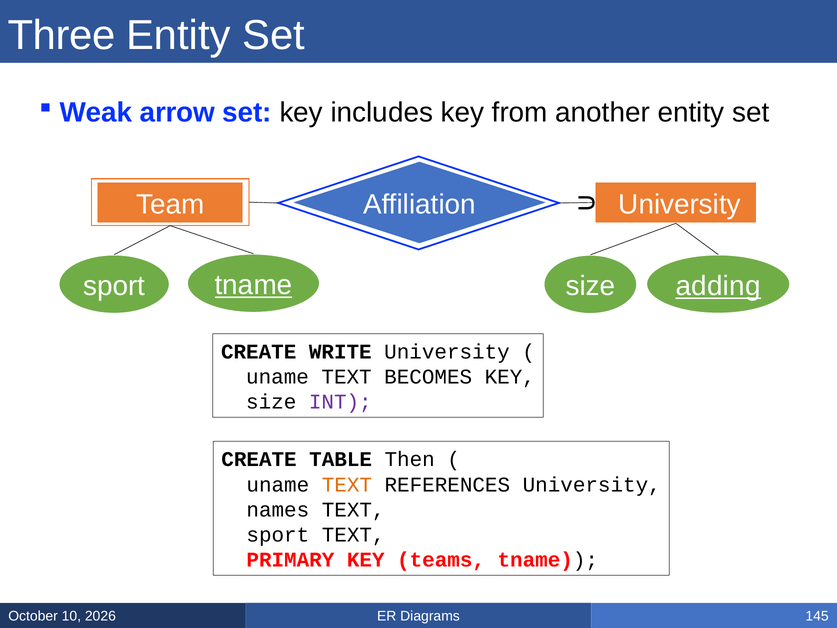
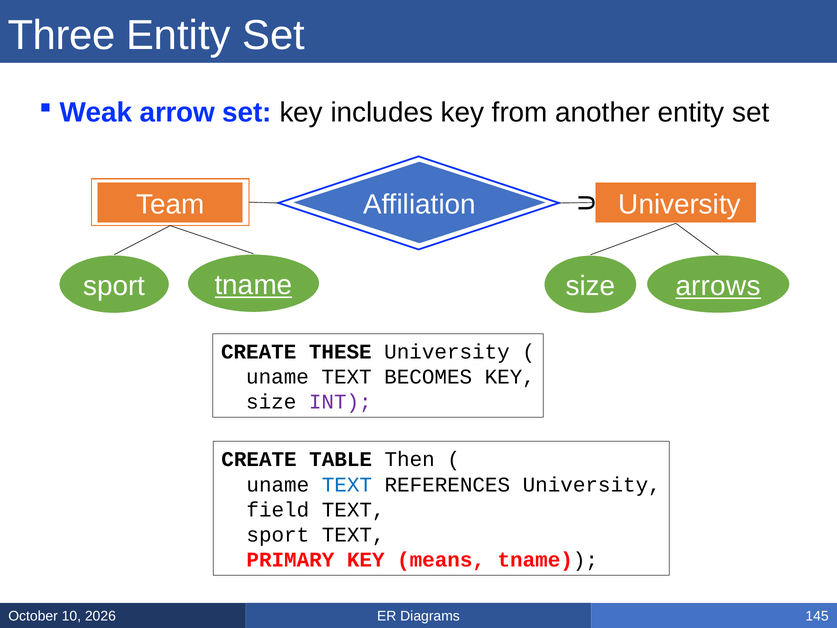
adding: adding -> arrows (718, 286)
WRITE: WRITE -> THESE (340, 352)
TEXT colour: orange -> blue (347, 484)
names: names -> field (278, 510)
teams: teams -> means (441, 560)
